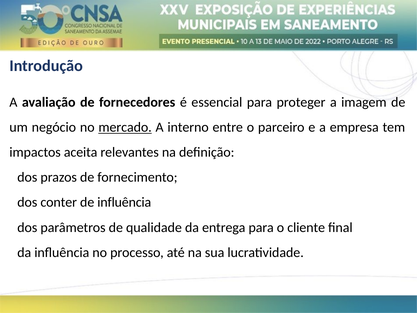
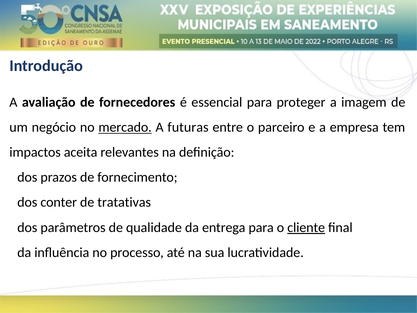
interno: interno -> futuras (188, 127)
de influência: influência -> tratativas (124, 202)
cliente underline: none -> present (306, 227)
